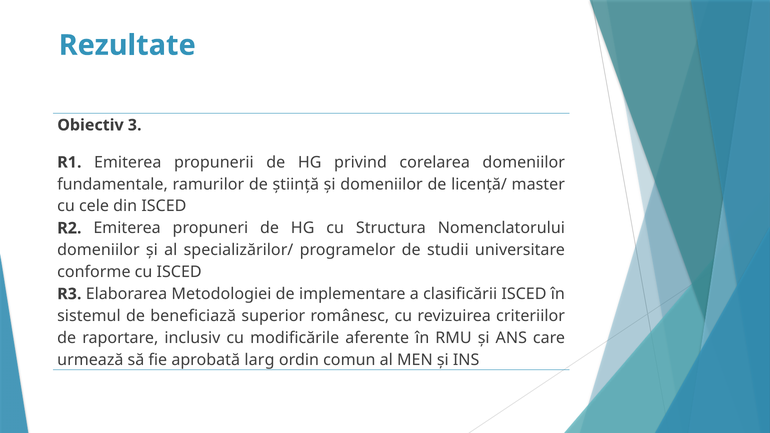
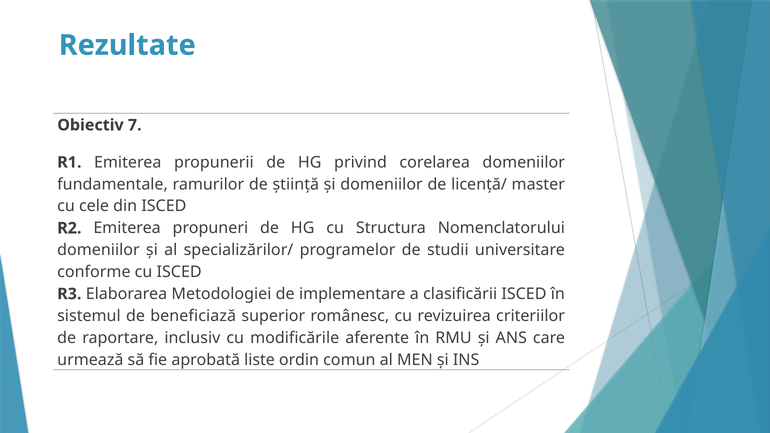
3: 3 -> 7 (135, 125)
larg: larg -> liste (260, 360)
